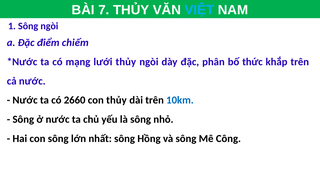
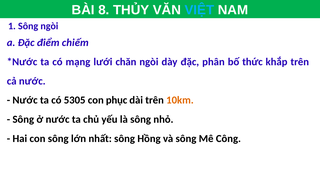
7: 7 -> 8 (104, 10)
lưới thủy: thủy -> chăn (126, 62)
2660: 2660 -> 5305 (75, 100)
con thủy: thủy -> phục (117, 100)
10km colour: blue -> orange (180, 100)
